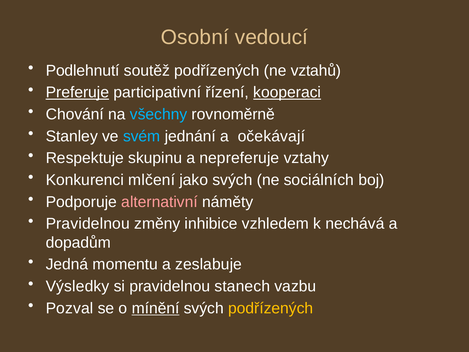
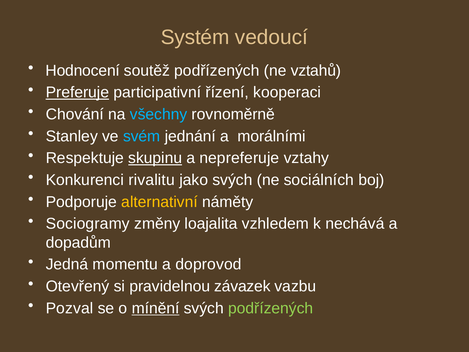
Osobní: Osobní -> Systém (195, 37)
Podlehnutí: Podlehnutí -> Hodnocení (83, 71)
kooperaci underline: present -> none (287, 92)
očekávají: očekávají -> morálními (272, 136)
skupinu underline: none -> present (155, 158)
mlčení: mlčení -> rivalitu (152, 180)
alternativní colour: pink -> yellow (160, 202)
Pravidelnou: Pravidelnou -> Sociogramy (88, 224)
inhibice: inhibice -> loajalita (211, 224)
zeslabuje: zeslabuje -> doprovod (209, 264)
Výsledky: Výsledky -> Otevřený (78, 286)
stanech: stanech -> závazek (242, 286)
podřízených colour: yellow -> light green (271, 308)
